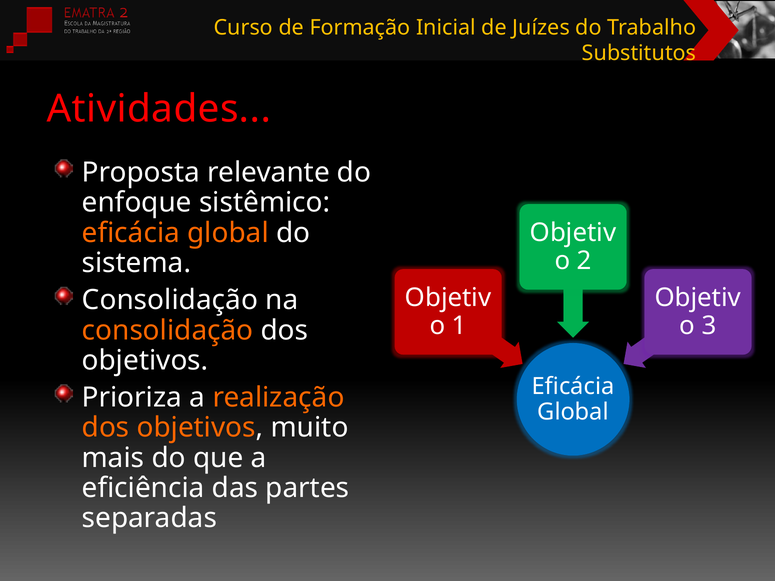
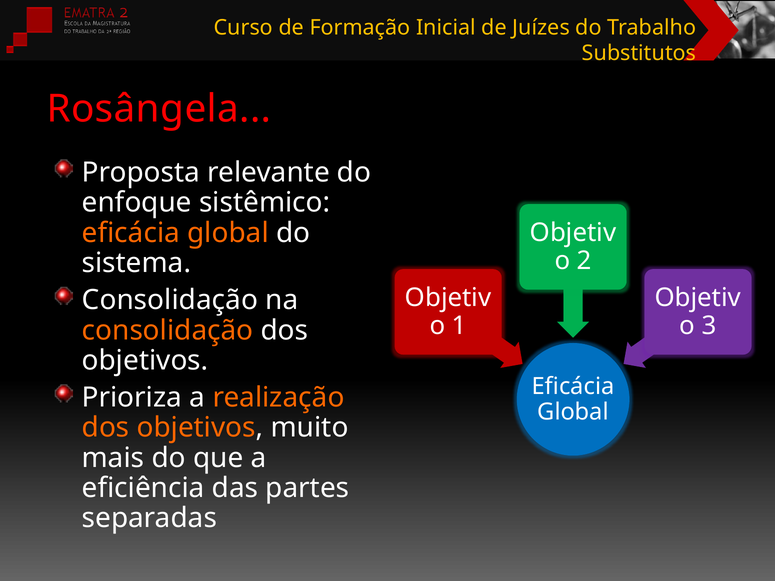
Atividades: Atividades -> Rosângela (159, 109)
